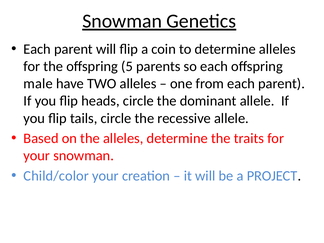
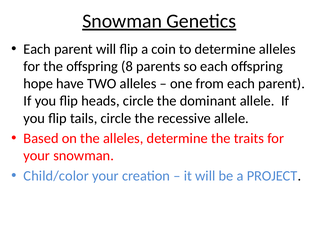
5: 5 -> 8 (127, 66)
male: male -> hope (38, 84)
